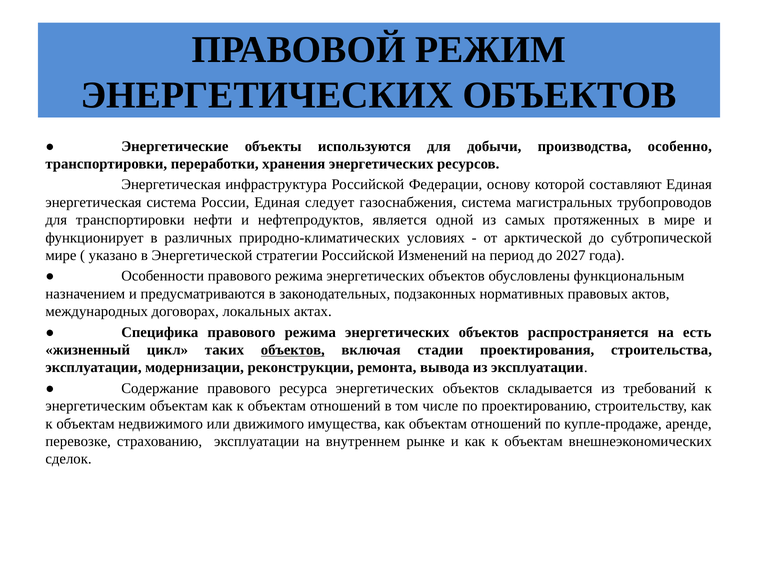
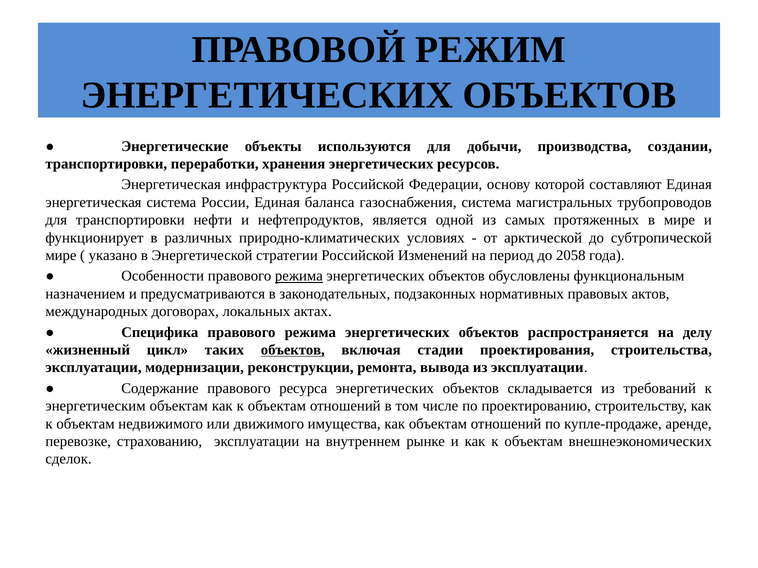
особенно: особенно -> создании (680, 146)
следует: следует -> баланса (330, 202)
2027: 2027 -> 2058 (571, 256)
режима underline: none -> present (299, 276)
есть: есть -> делу (697, 332)
